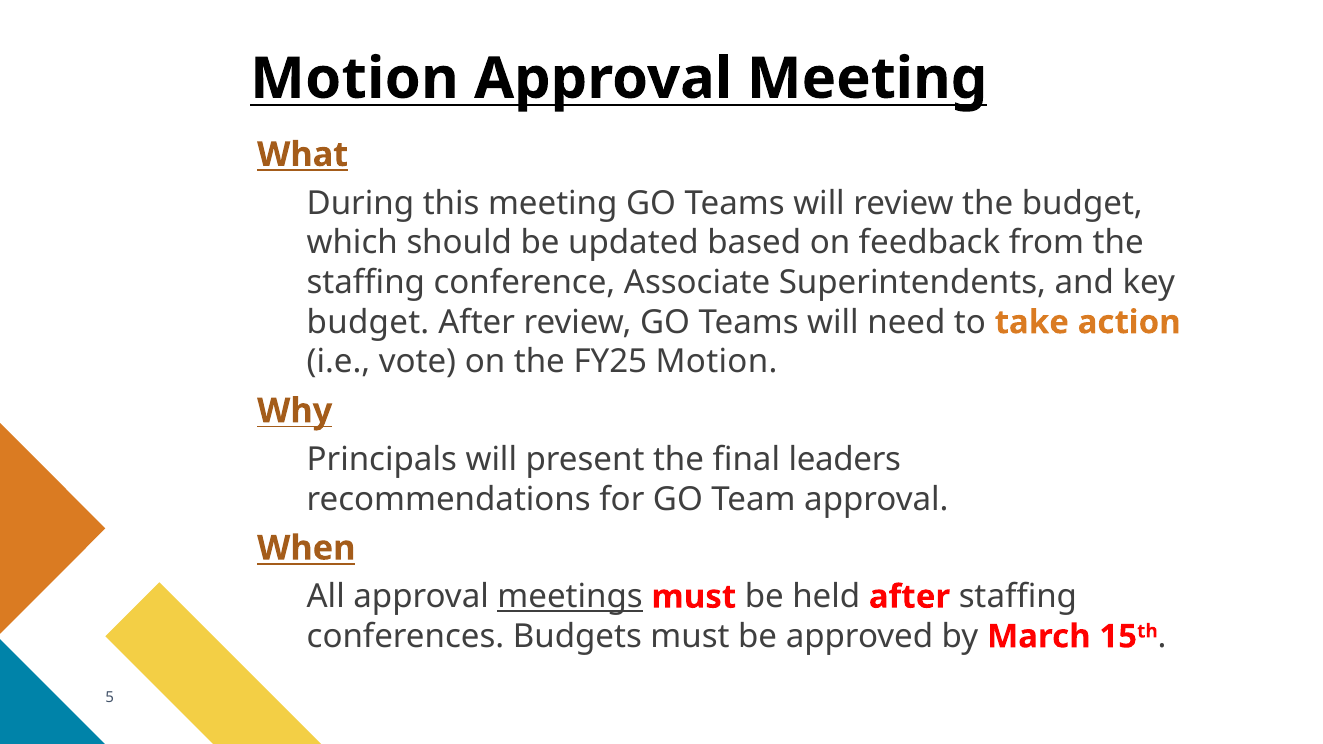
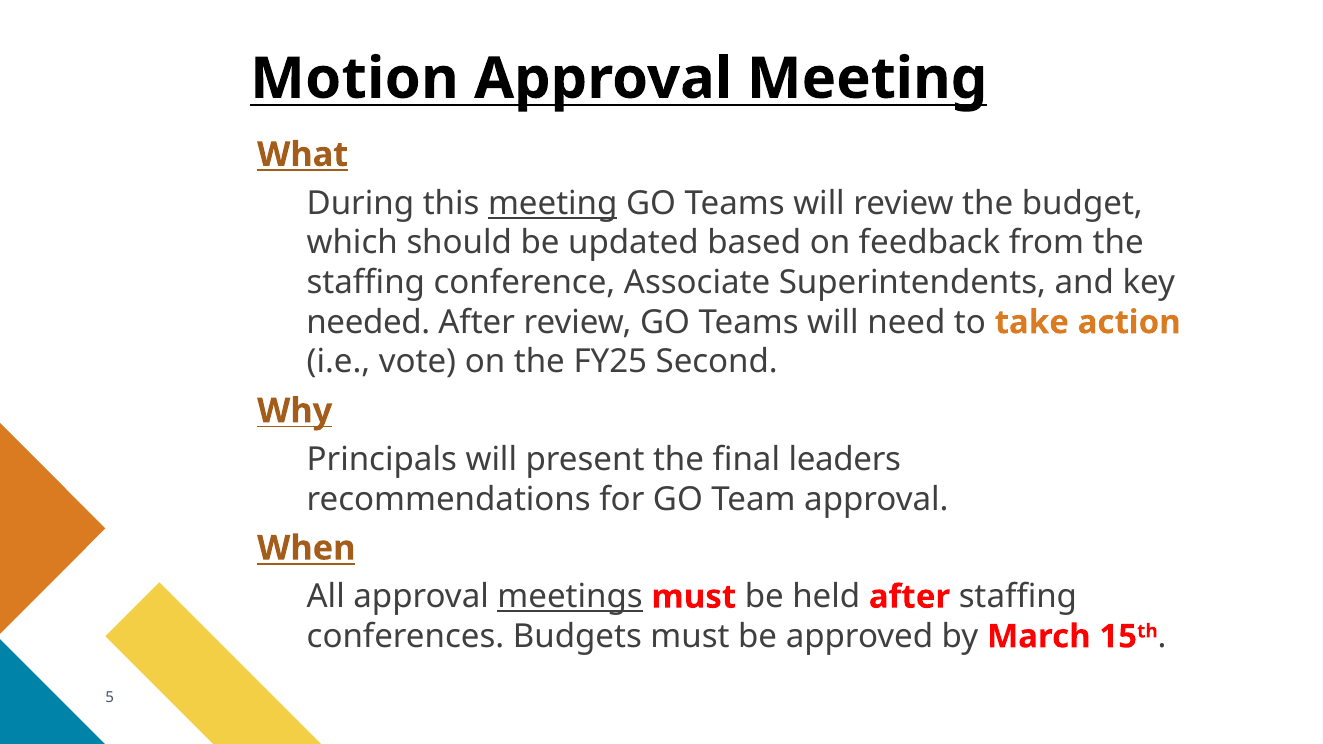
meeting underline: none -> present (553, 203)
budget: budget -> needed (368, 322)
FY25 Motion: Motion -> Second (717, 362)
